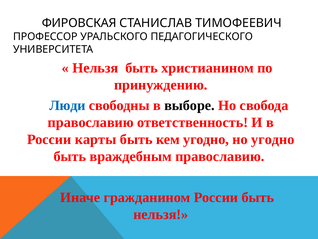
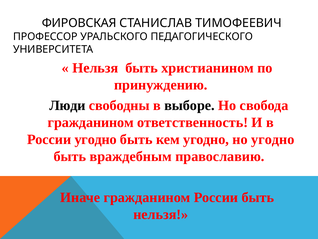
Люди colour: blue -> black (67, 105)
православию: православию -> гражданином (91, 122)
России карты: карты -> угодно (96, 139)
